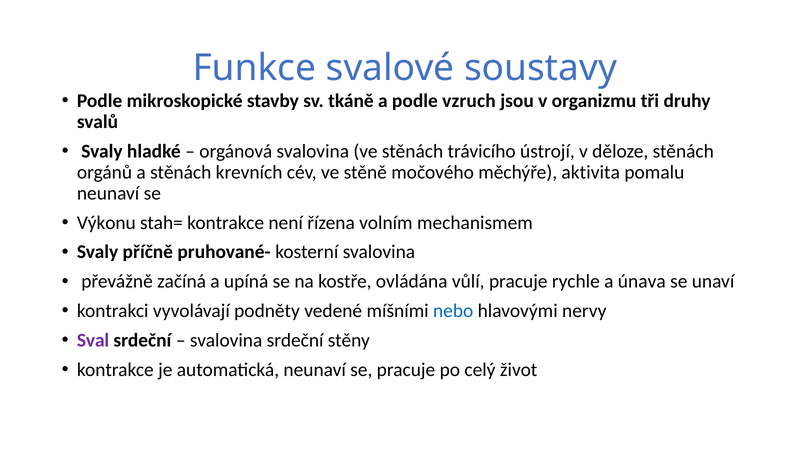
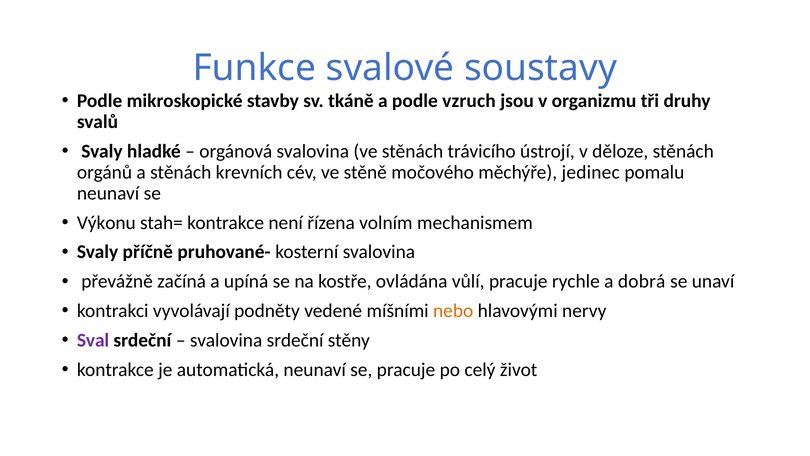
aktivita: aktivita -> jedinec (591, 172)
únava: únava -> dobrá (642, 281)
nebo colour: blue -> orange (453, 311)
